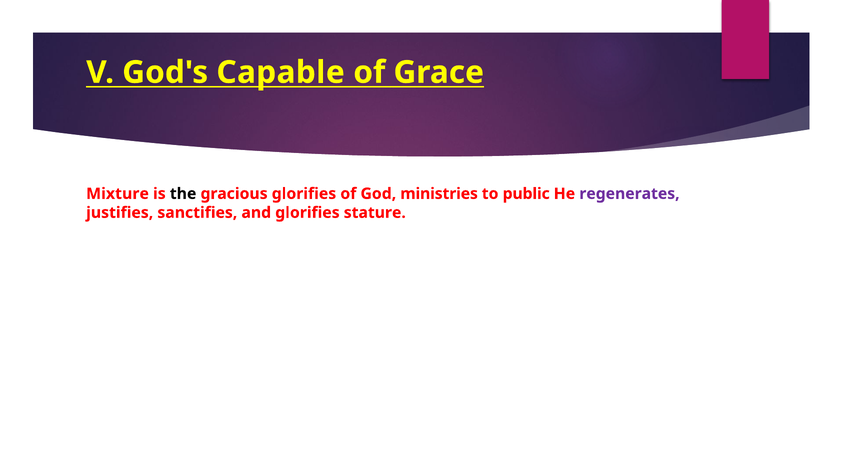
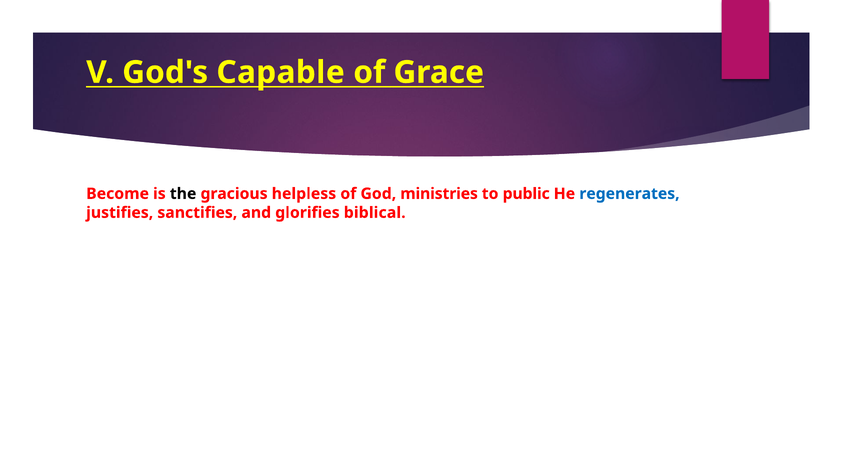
Mixture: Mixture -> Become (118, 194)
gracious glorifies: glorifies -> helpless (304, 194)
regenerates colour: purple -> blue (629, 194)
stature: stature -> biblical (375, 213)
